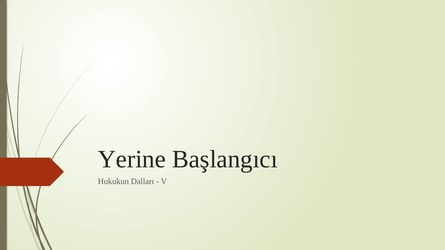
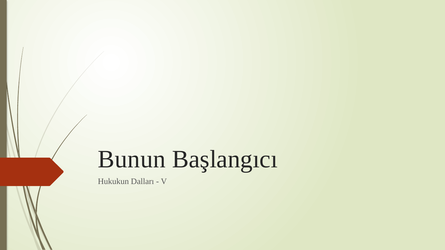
Yerine: Yerine -> Bunun (132, 159)
